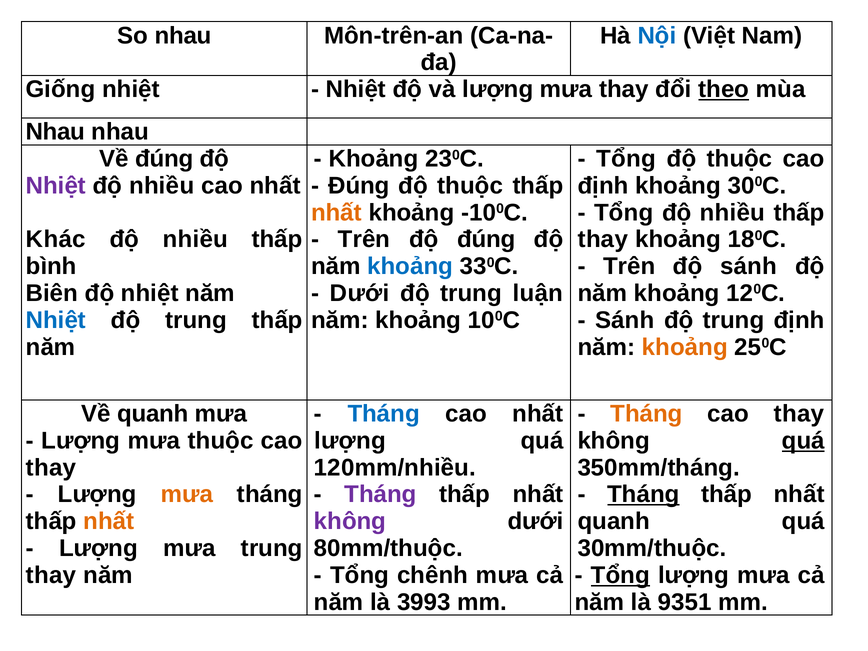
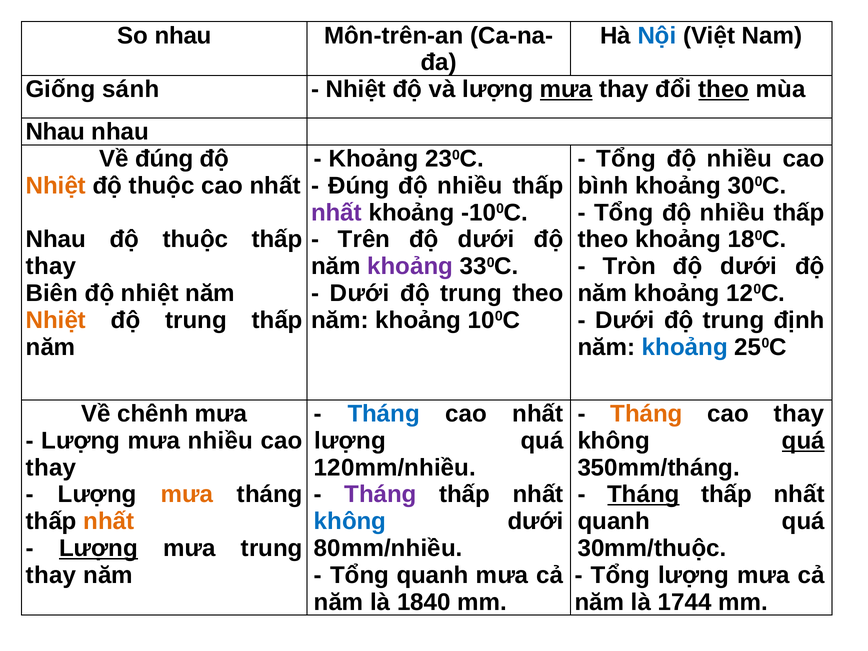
Giống nhiệt: nhiệt -> sánh (131, 89)
mưa underline: none -> present (566, 89)
thuộc: thuộc -> nhiều (739, 159)
Nhiệt colour: purple -> orange (56, 186)
nhiều: nhiều -> thuộc (162, 186)
thuộc: thuộc -> nhiều (470, 186)
định: định -> bình (603, 186)
nhất colour: orange -> purple (336, 213)
Khác: Khác -> Nhau (56, 239)
nhiều: nhiều -> thuộc (195, 239)
đúng: đúng -> dưới (486, 239)
thay: thay -> theo (603, 239)
bình: bình -> thay (51, 266)
khoảng colour: blue -> purple (410, 266)
Trên: Trên -> Tròn (629, 266)
sánh: sánh -> dưới (749, 266)
trung luận: luận -> theo (538, 293)
Nhiệt colour: blue -> orange (56, 320)
Sánh: Sánh -> Dưới (625, 320)
khoảng colour: orange -> blue (685, 347)
Về quanh: quanh -> chênh (153, 414)
mưa thuộc: thuộc -> nhiều (220, 441)
không colour: purple -> blue (350, 521)
Lượng underline: none -> present (99, 548)
80mm/thuộc: 80mm/thuộc -> 80mm/nhiều (388, 548)
Tổng chênh: chênh -> quanh (433, 575)
Tổng underline: present -> none (620, 575)
3993: 3993 -> 1840 (424, 602)
9351: 9351 -> 1744 (685, 602)
